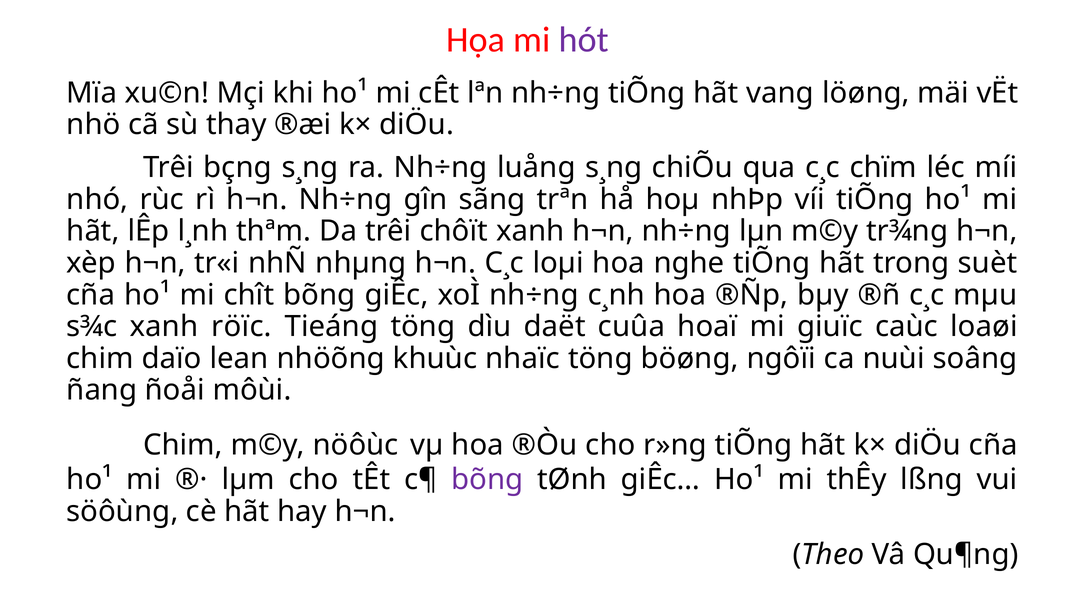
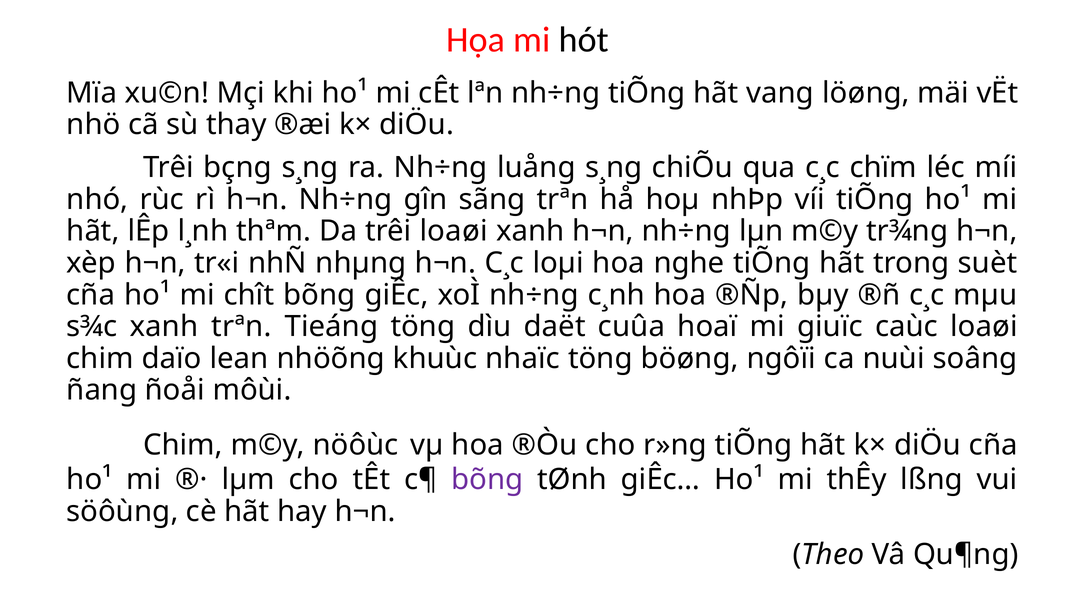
hót colour: purple -> black (584, 40)
trêi chôït: chôït -> loaøi (454, 231)
xanh röïc: röïc -> trªn (241, 326)
